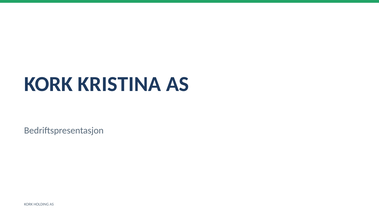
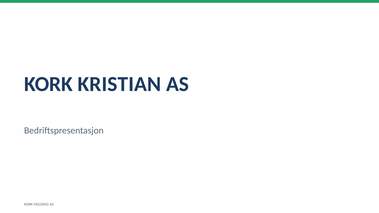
KRISTINA: KRISTINA -> KRISTIAN (119, 84)
